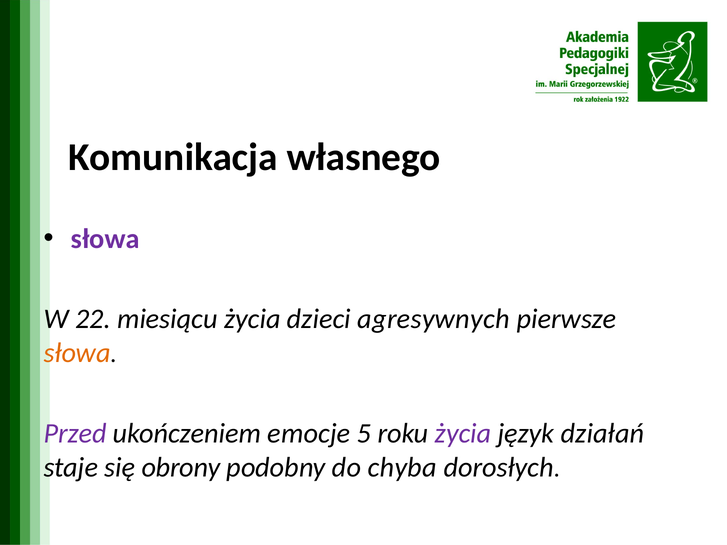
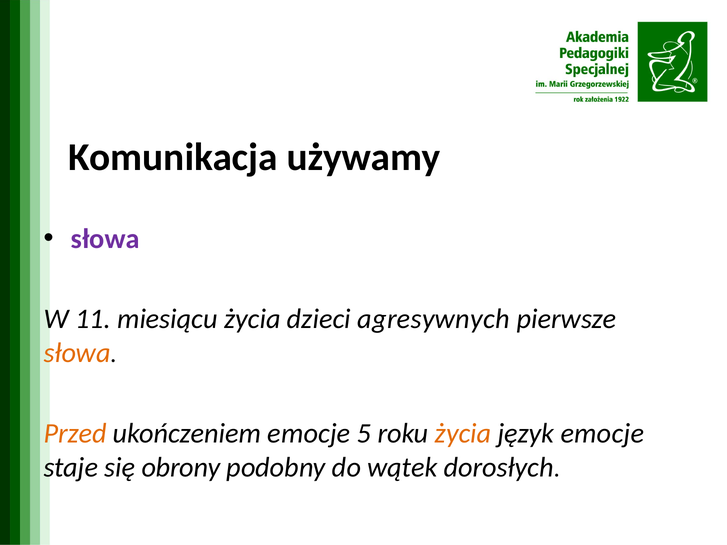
własnego: własnego -> używamy (364, 157)
22: 22 -> 11 (93, 319)
Przed colour: purple -> orange (75, 434)
życia colour: purple -> orange (463, 434)
język działań: działań -> emocje (602, 434)
chyba: chyba -> wątek (402, 468)
